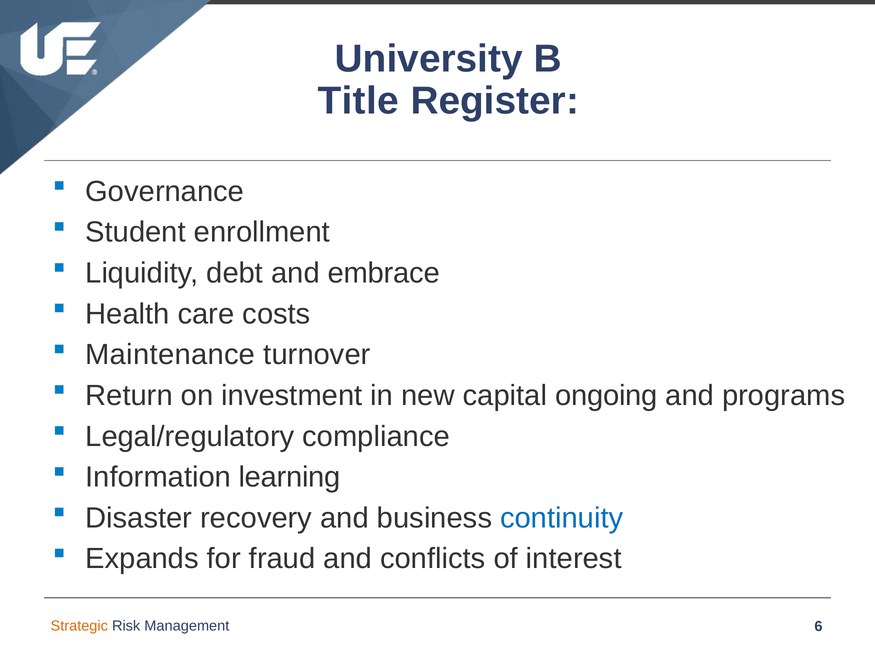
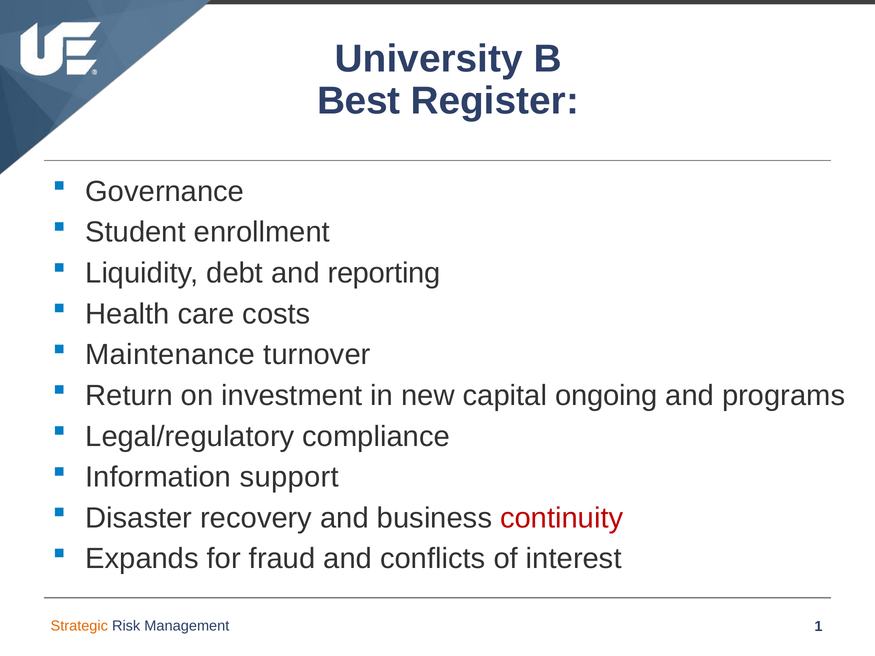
Title: Title -> Best (359, 101)
embrace: embrace -> reporting (384, 273)
learning: learning -> support (289, 477)
continuity colour: blue -> red (562, 518)
6: 6 -> 1 (819, 627)
